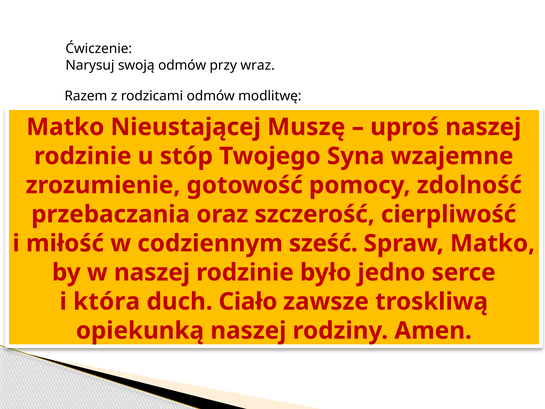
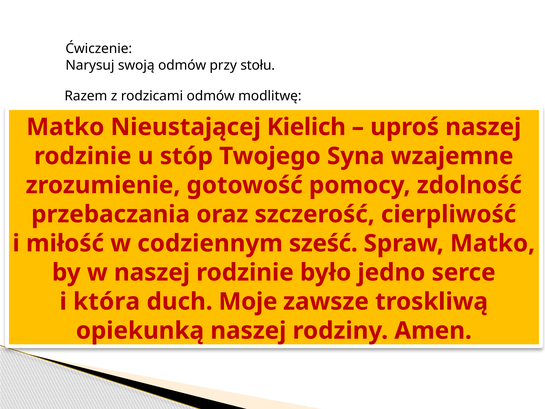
wraz: wraz -> stołu (258, 65)
Muszę: Muszę -> Kielich (306, 127)
Ciało: Ciało -> Moje (248, 301)
